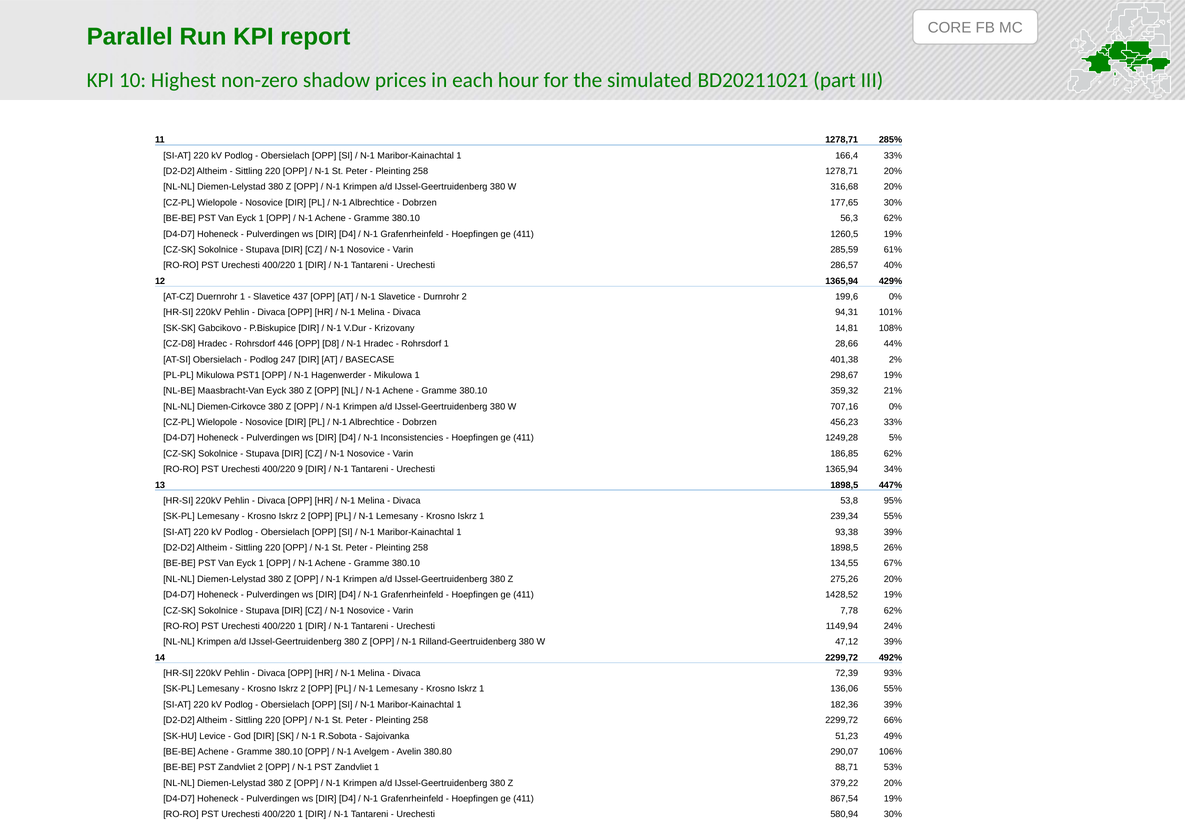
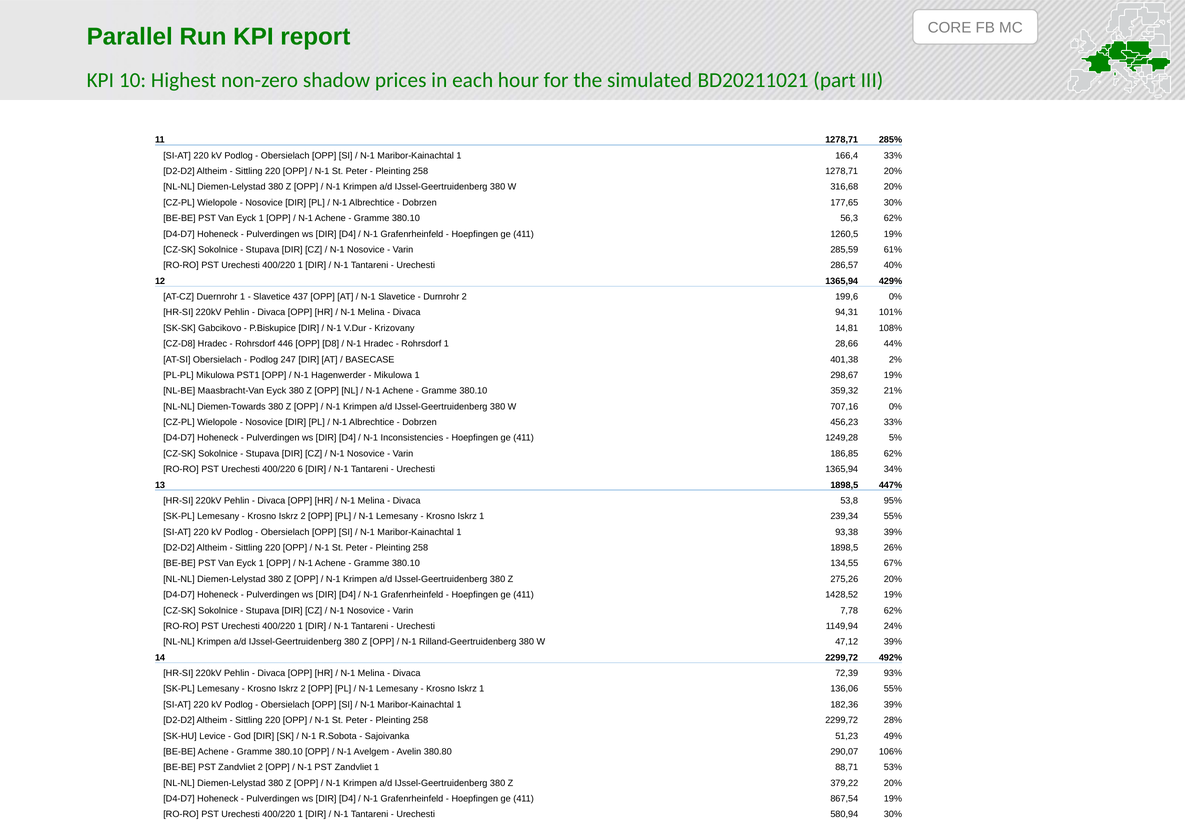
Diemen-Cirkovce: Diemen-Cirkovce -> Diemen-Towards (231, 406)
9: 9 -> 6 (300, 469)
66%: 66% -> 28% (893, 720)
